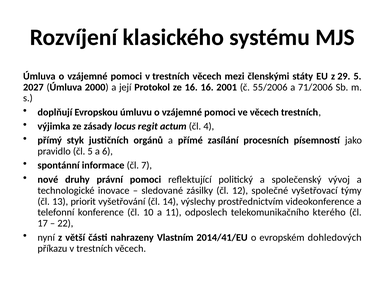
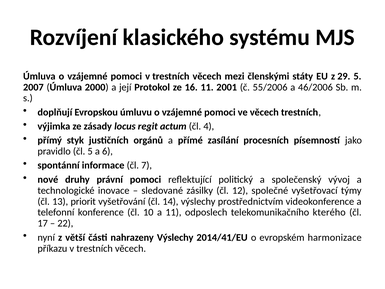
2027: 2027 -> 2007 (33, 87)
16 16: 16 -> 11 (207, 87)
71/2006: 71/2006 -> 46/2006 (315, 87)
nahrazeny Vlastním: Vlastním -> Výslechy (175, 237)
dohledových: dohledových -> harmonizace (335, 237)
